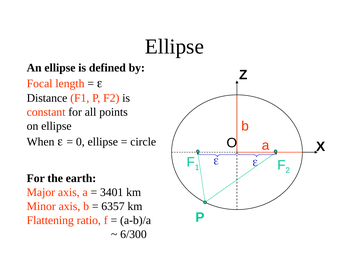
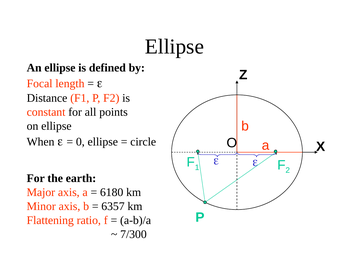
3401: 3401 -> 6180 (112, 192)
6/300: 6/300 -> 7/300 (133, 234)
